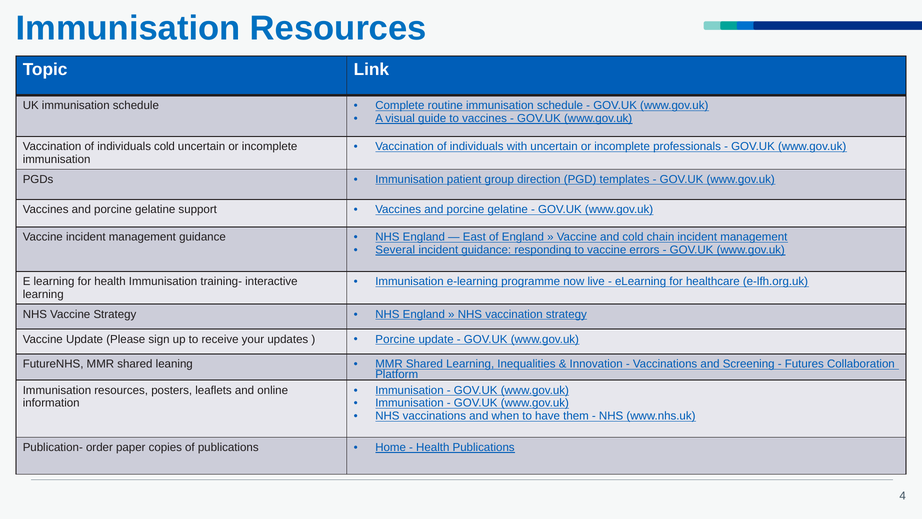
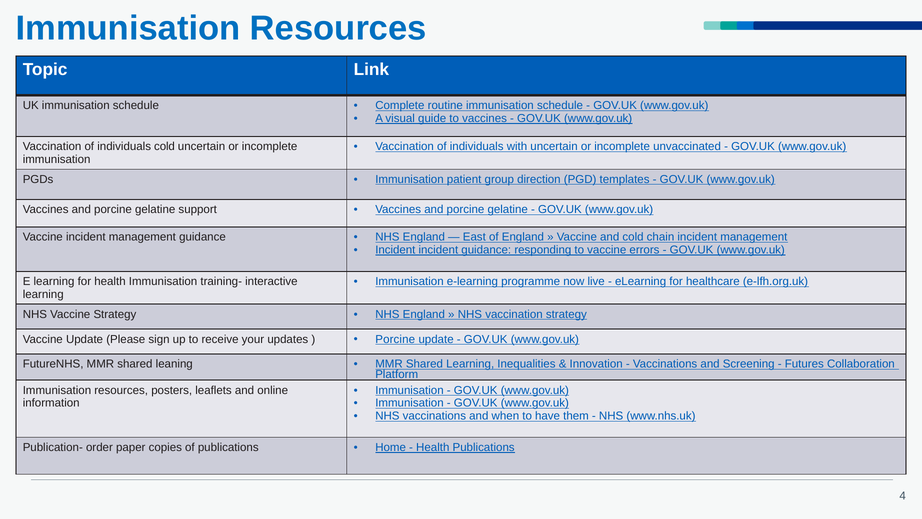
professionals: professionals -> unvaccinated (687, 146)
Several: Several -> Incident (395, 250)
